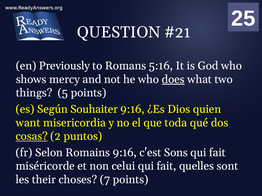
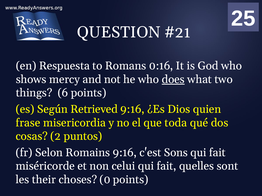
Previously: Previously -> Respuesta (64, 66)
5:16: 5:16 -> 0:16 (161, 66)
5: 5 -> 6 (63, 93)
Souhaiter: Souhaiter -> Retrieved (94, 109)
want: want -> frase (28, 123)
cosas underline: present -> none (32, 137)
7: 7 -> 0 (105, 180)
